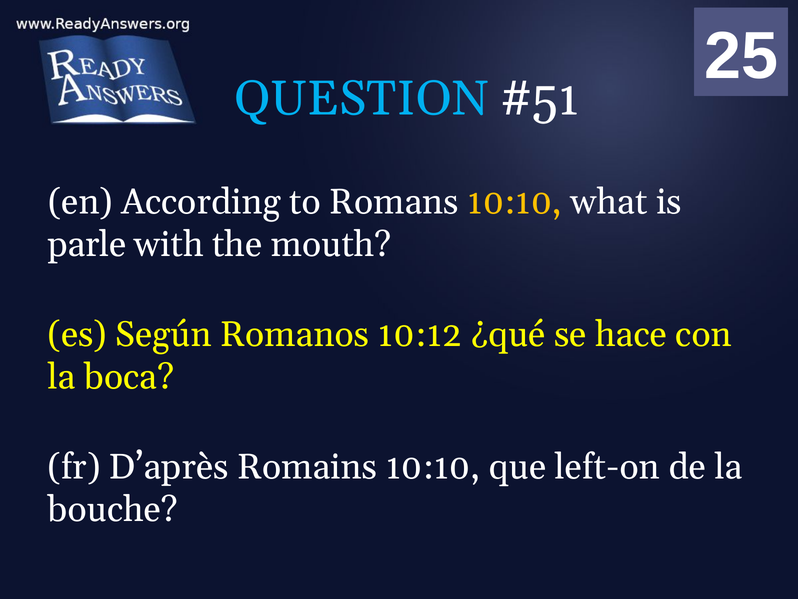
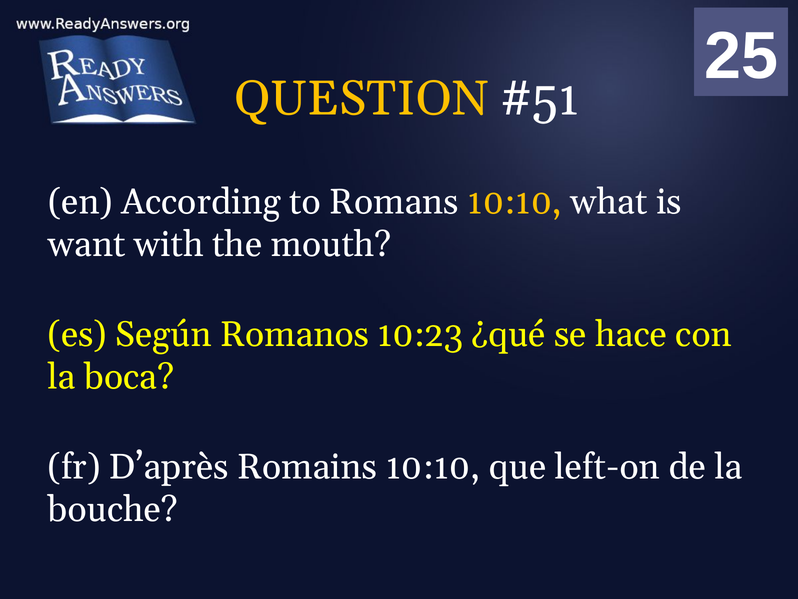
QUESTION colour: light blue -> yellow (362, 99)
parle: parle -> want (87, 244)
10:12: 10:12 -> 10:23 (420, 334)
